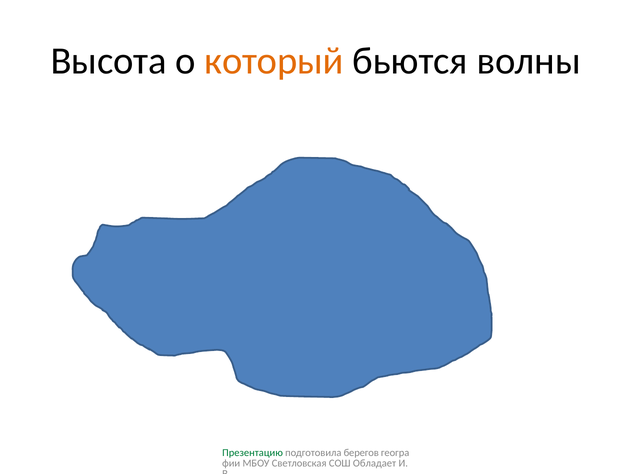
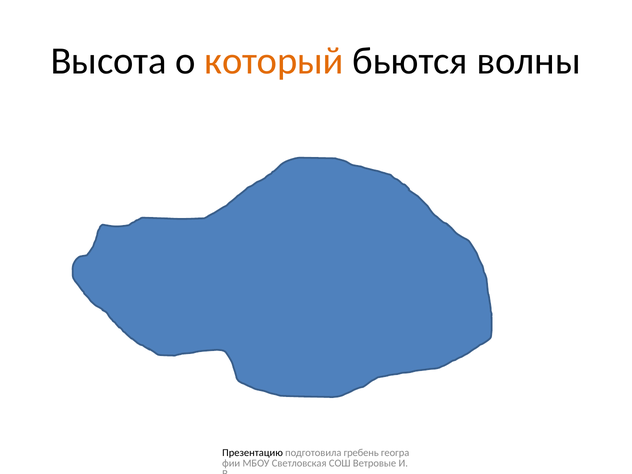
Презентацию colour: green -> black (253, 453)
берегов: берегов -> гребень (361, 453)
Обладает: Обладает -> Ветровые (375, 463)
